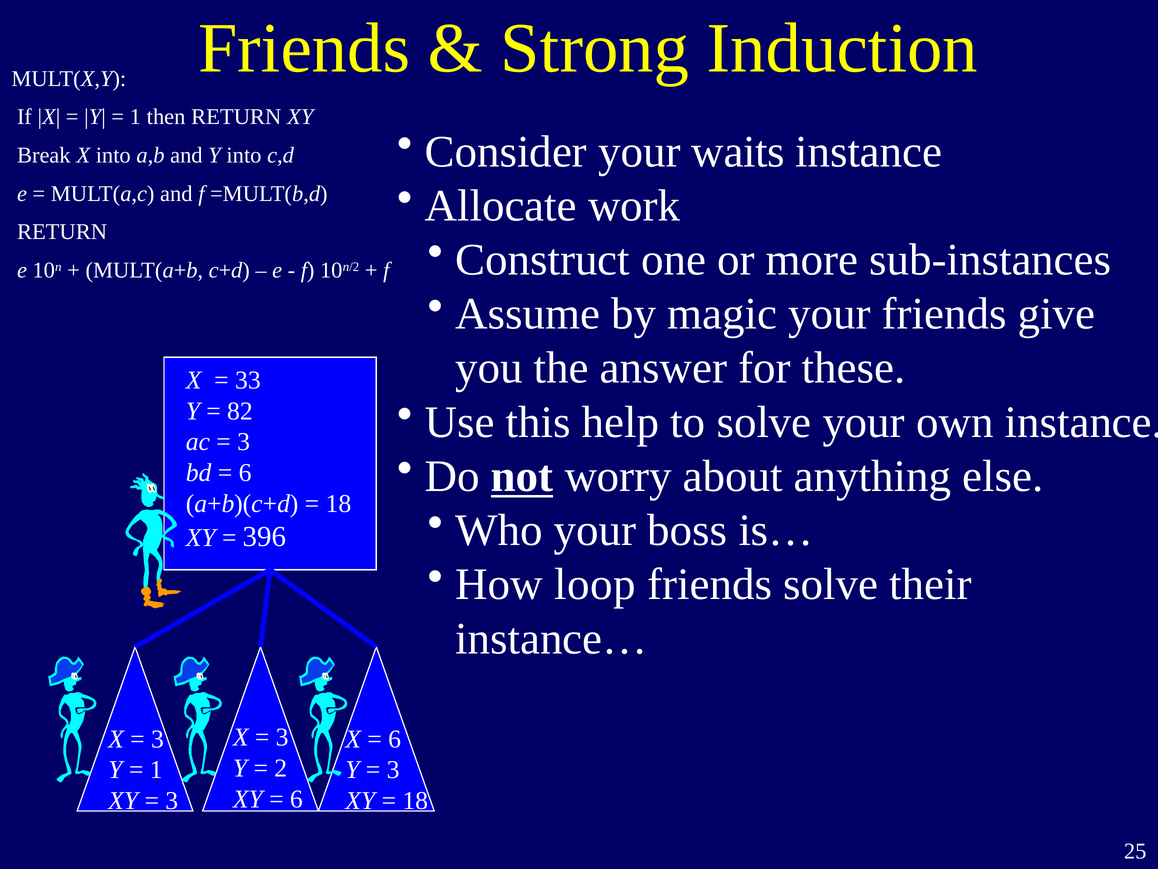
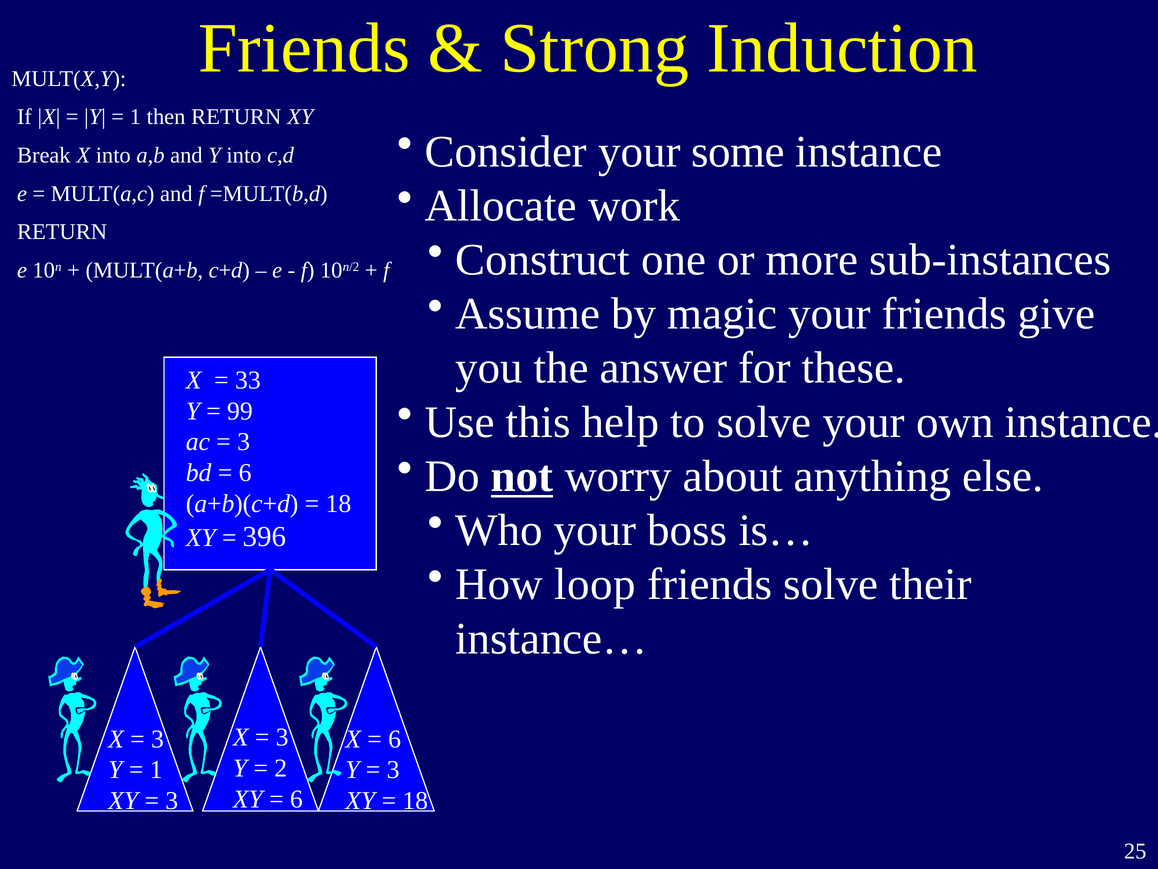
waits: waits -> some (738, 152)
82: 82 -> 99 (240, 411)
